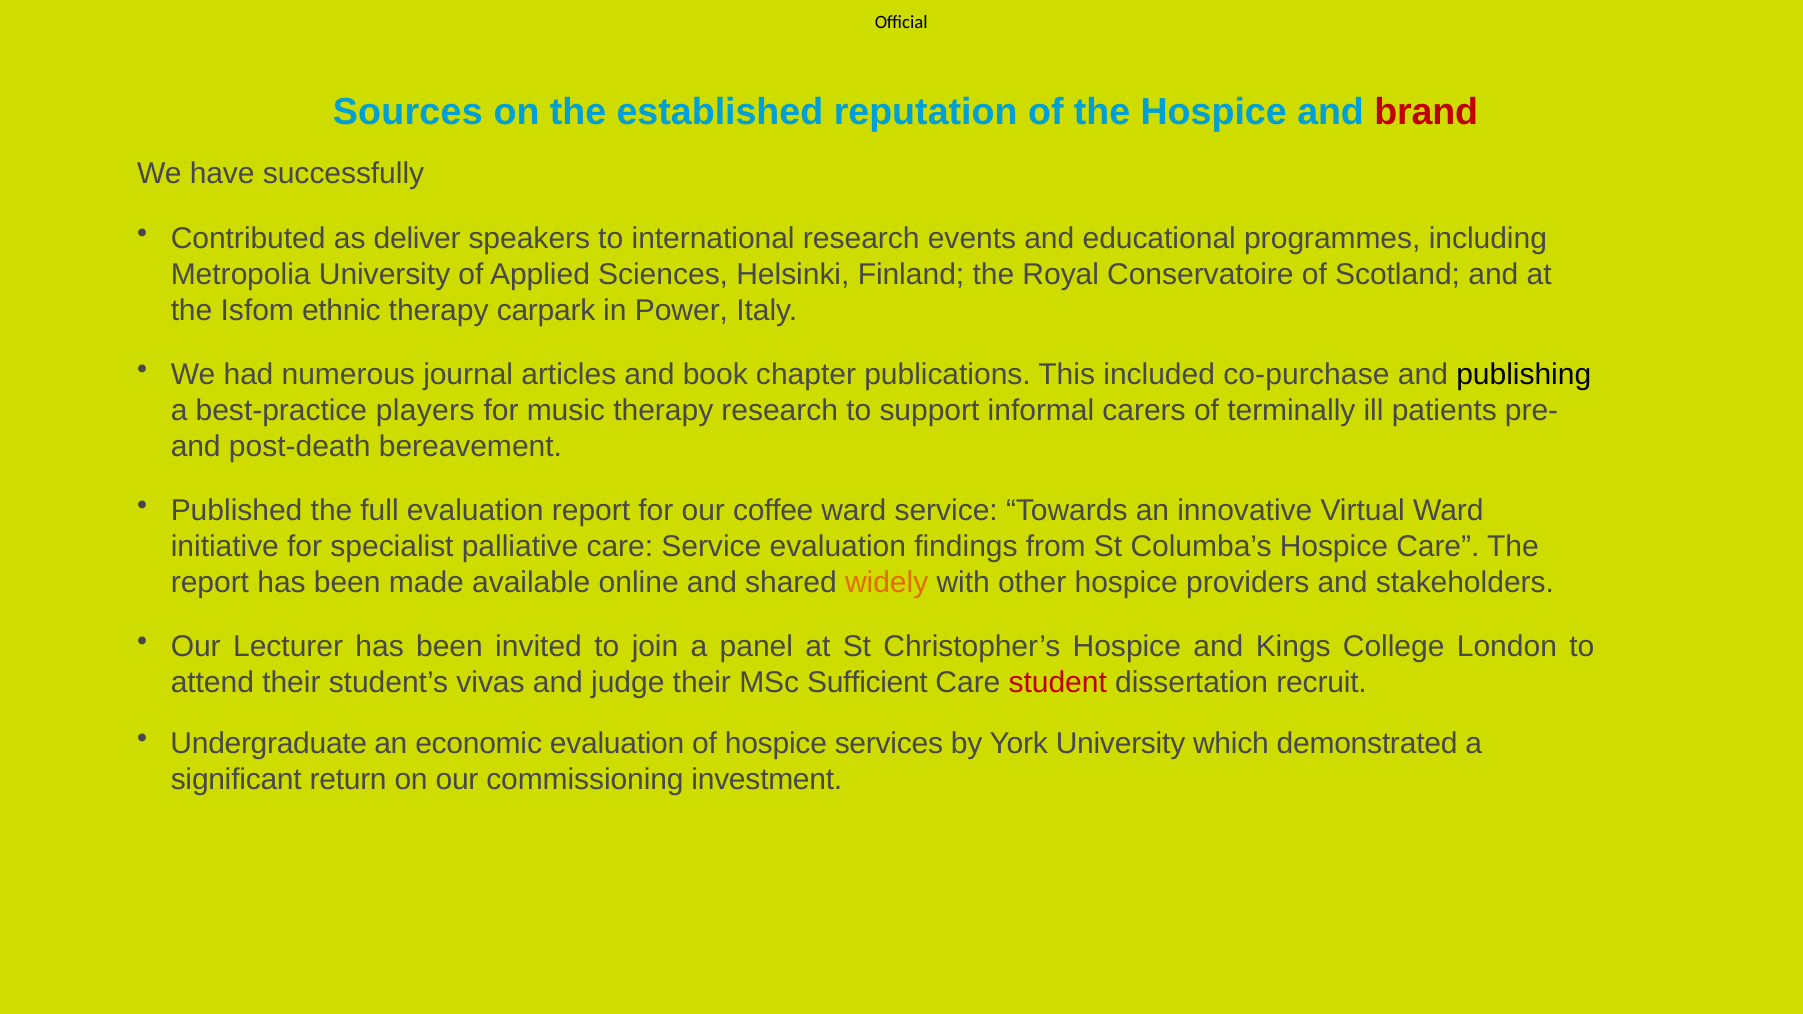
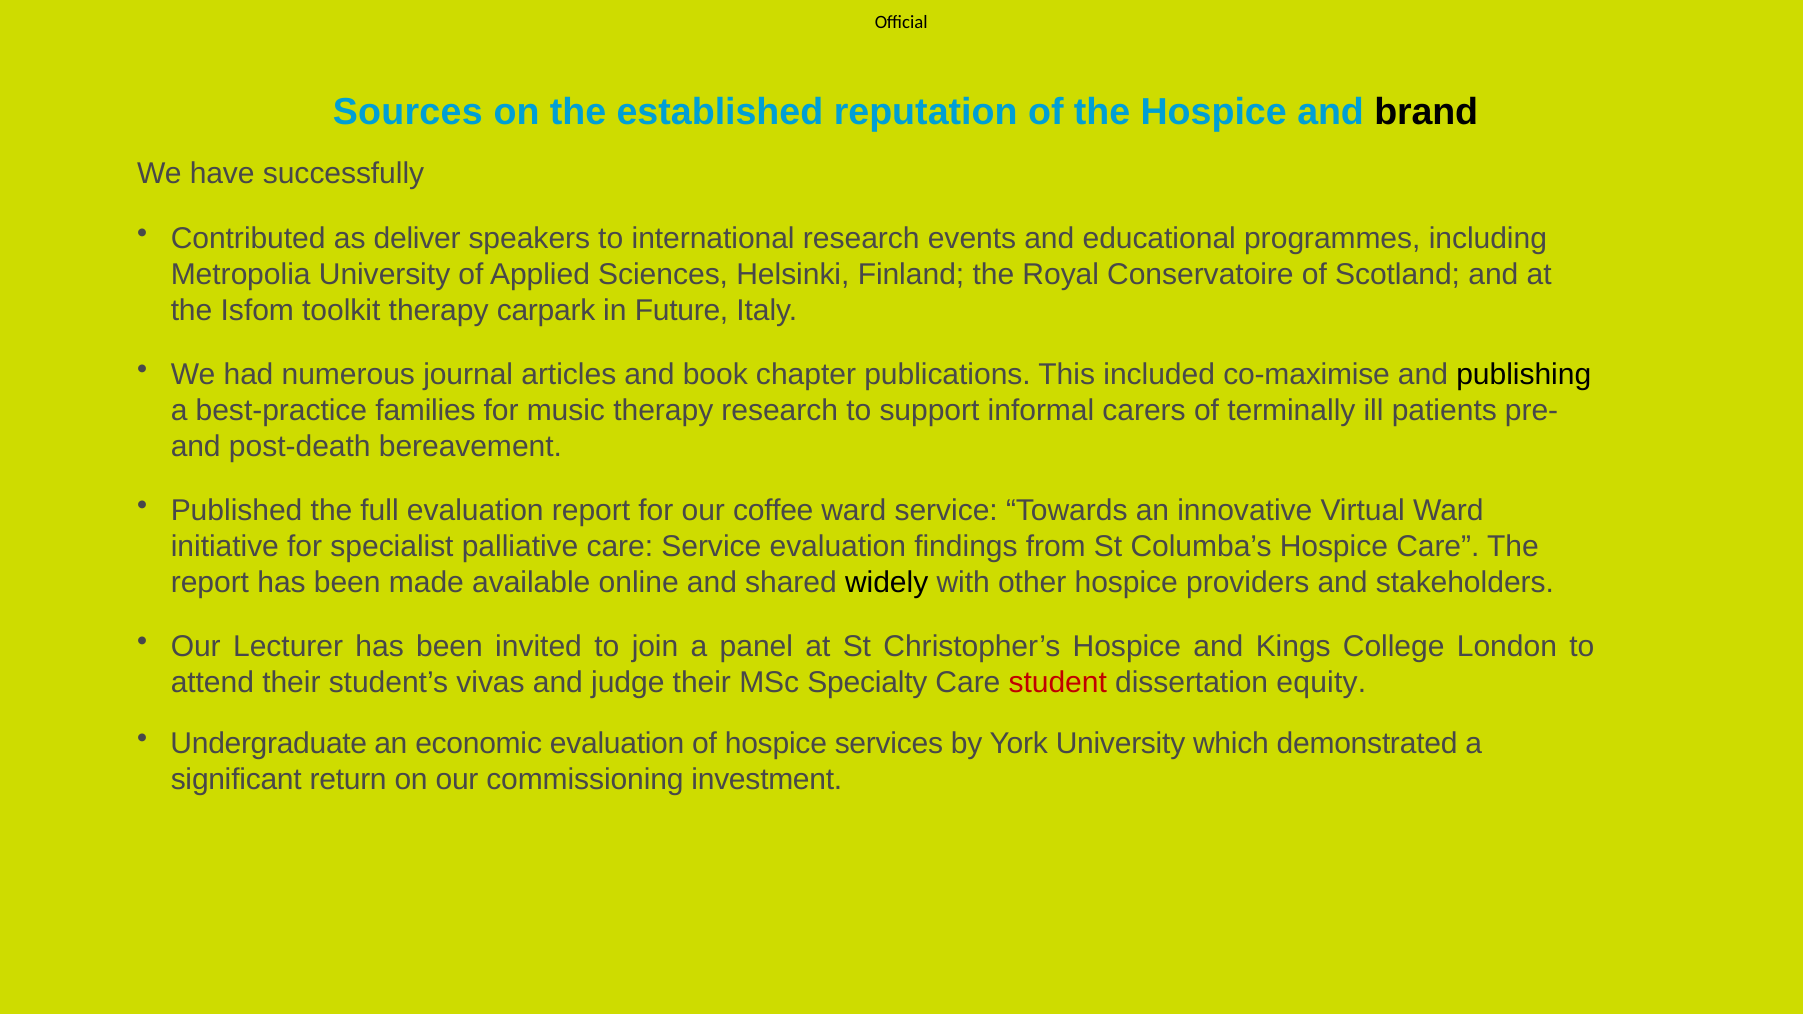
brand colour: red -> black (1426, 112)
ethnic: ethnic -> toolkit (341, 310)
Power: Power -> Future (682, 310)
co-purchase: co-purchase -> co-maximise (1307, 375)
players: players -> families (426, 411)
widely colour: orange -> black (887, 583)
Sufficient: Sufficient -> Specialty (867, 683)
recruit: recruit -> equity (1321, 683)
